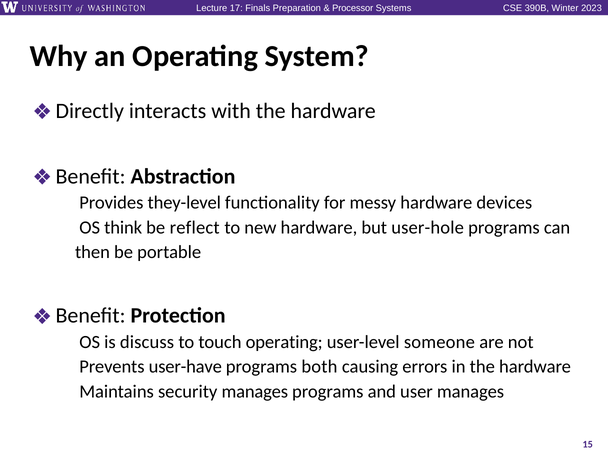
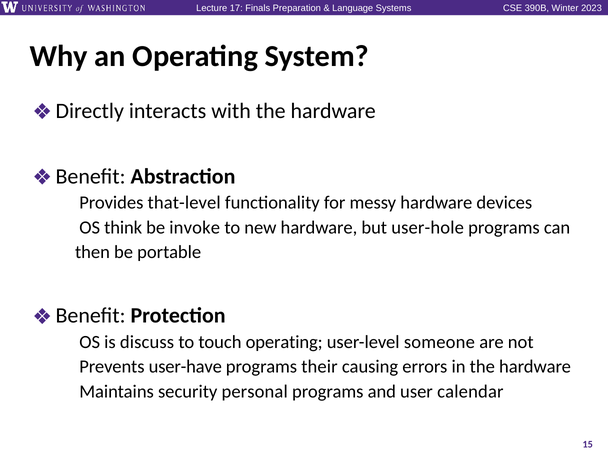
Processor: Processor -> Language (353, 8)
they-level: they-level -> that-level (184, 203)
reflect: reflect -> invoke (195, 227)
both: both -> their (319, 367)
security manages: manages -> personal (255, 391)
user manages: manages -> calendar (470, 391)
